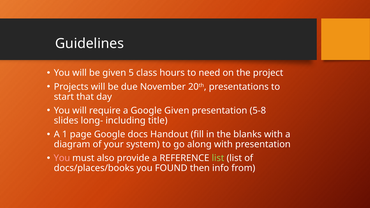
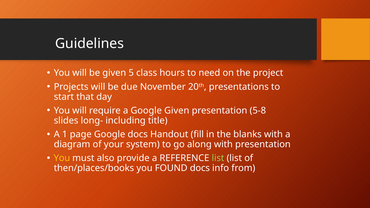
You colour: pink -> yellow (62, 158)
docs/places/books: docs/places/books -> then/places/books (94, 168)
FOUND then: then -> docs (200, 168)
